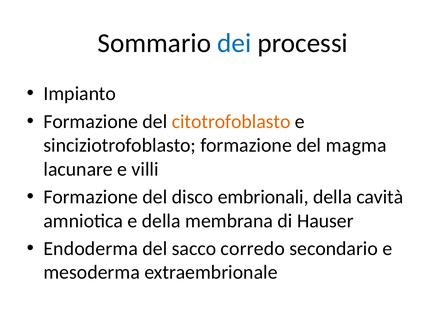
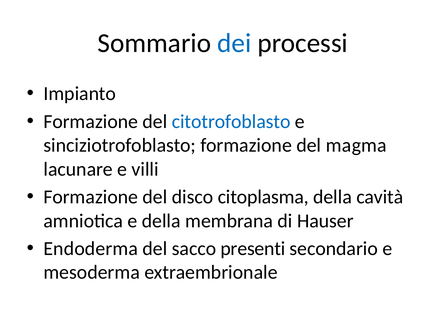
citotrofoblasto colour: orange -> blue (231, 121)
embrionali: embrionali -> citoplasma (263, 197)
corredo: corredo -> presenti (253, 248)
